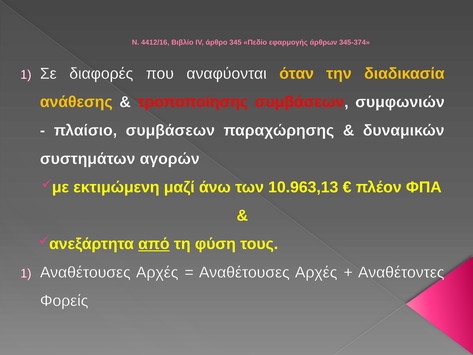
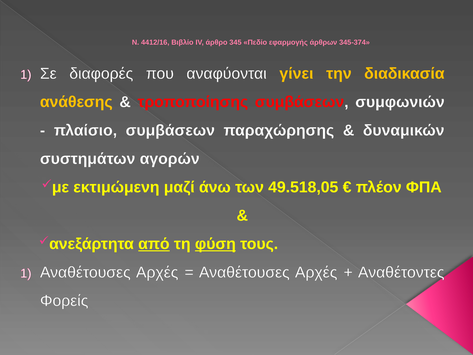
όταν: όταν -> γίνει (296, 73)
10.963,13: 10.963,13 -> 49.518,05 (303, 187)
φύση underline: none -> present (215, 244)
